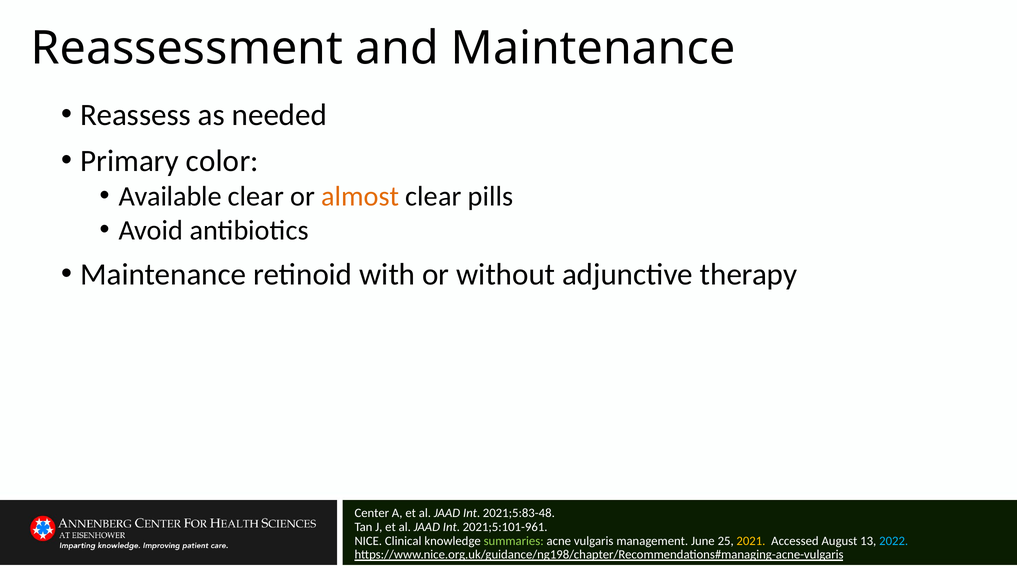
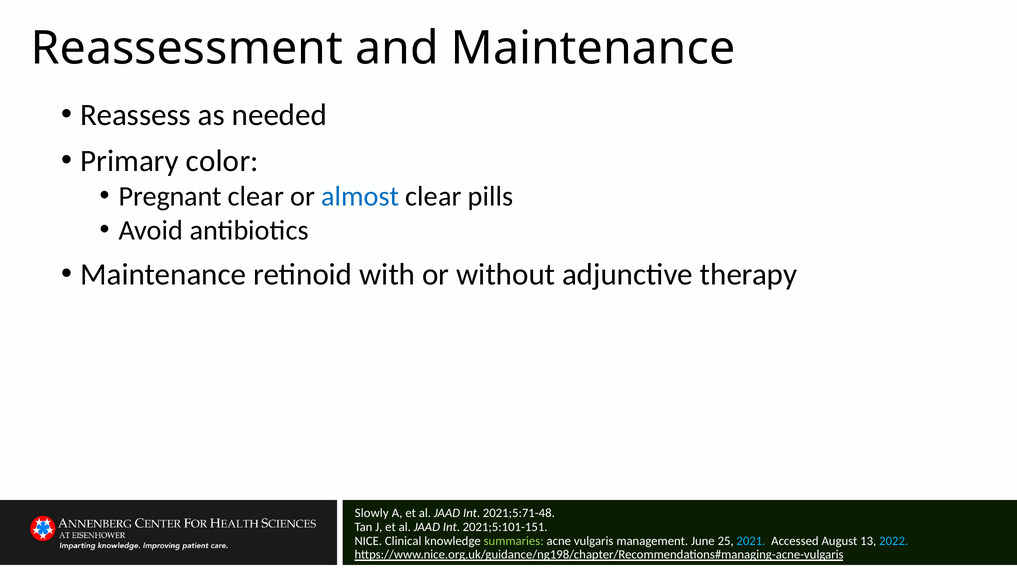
Available: Available -> Pregnant (170, 196)
almost colour: orange -> blue (360, 196)
Center: Center -> Slowly (372, 513)
2021;5:83-48: 2021;5:83-48 -> 2021;5:71-48 (519, 513)
2021;5:101-961: 2021;5:101-961 -> 2021;5:101-151 (505, 527)
2021 colour: yellow -> light blue (751, 541)
